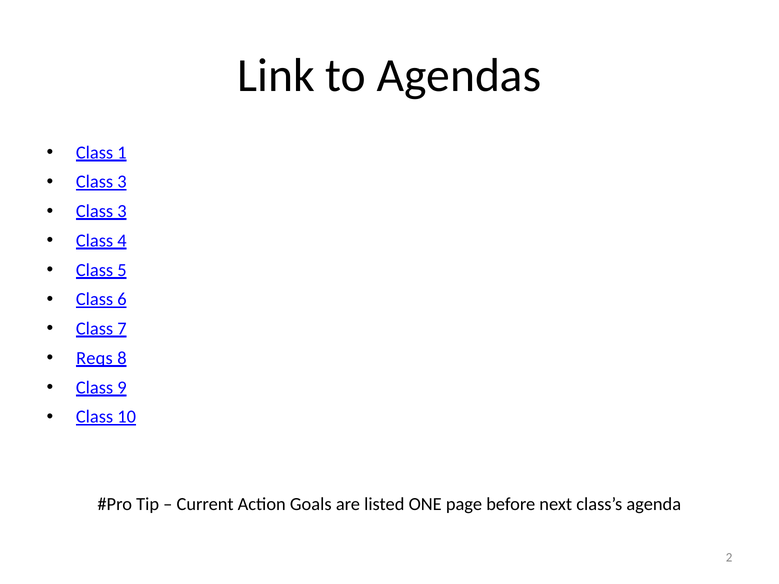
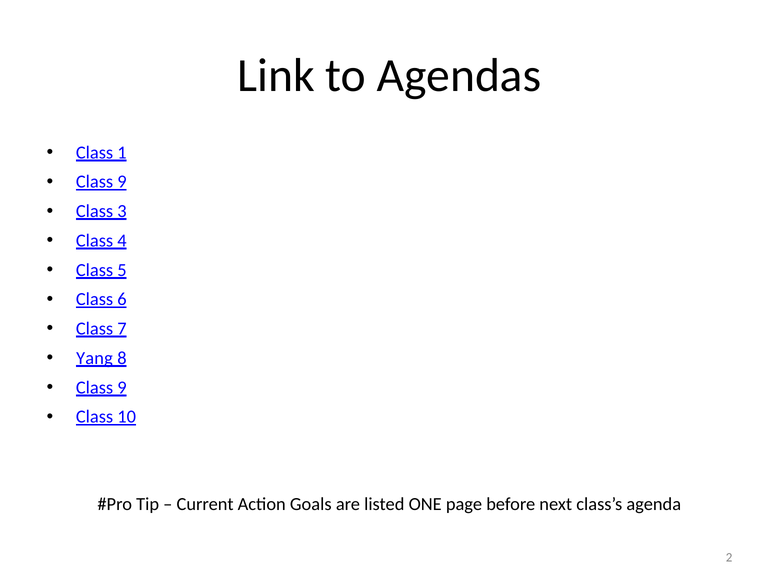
3: 3 -> 9 (122, 182)
Reqs: Reqs -> Yang (94, 358)
